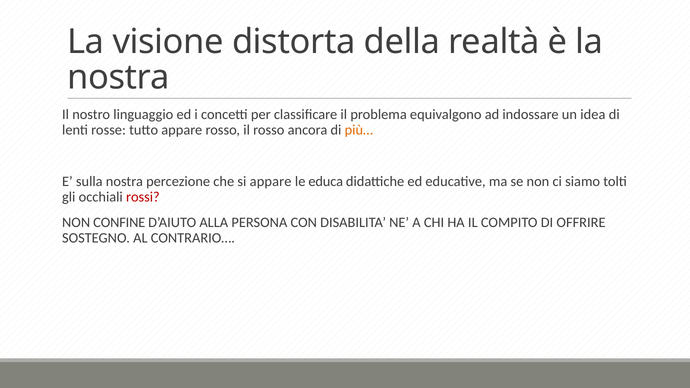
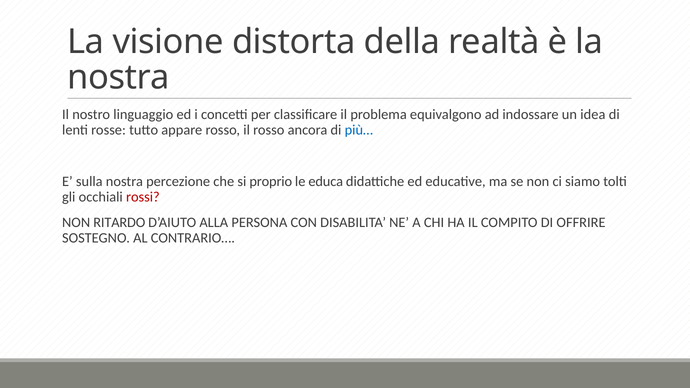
più… colour: orange -> blue (359, 130)
si appare: appare -> proprio (271, 181)
CONFINE: CONFINE -> RITARDO (119, 223)
